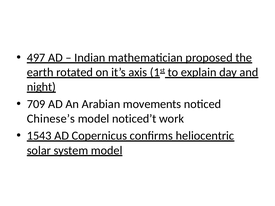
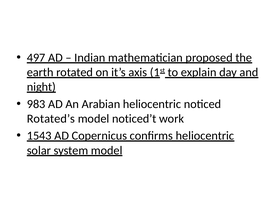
709: 709 -> 983 (36, 104)
Arabian movements: movements -> heliocentric (152, 104)
Chinese’s: Chinese’s -> Rotated’s (51, 119)
